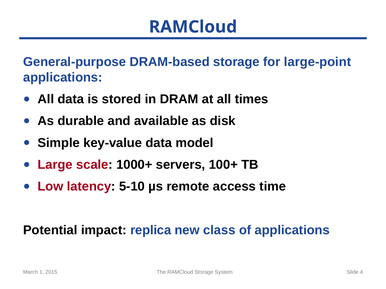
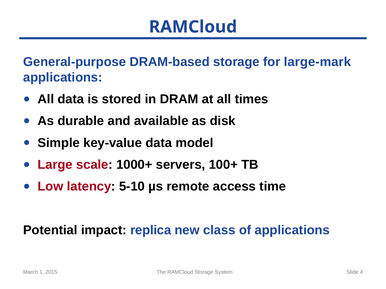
large-point: large-point -> large-mark (317, 62)
